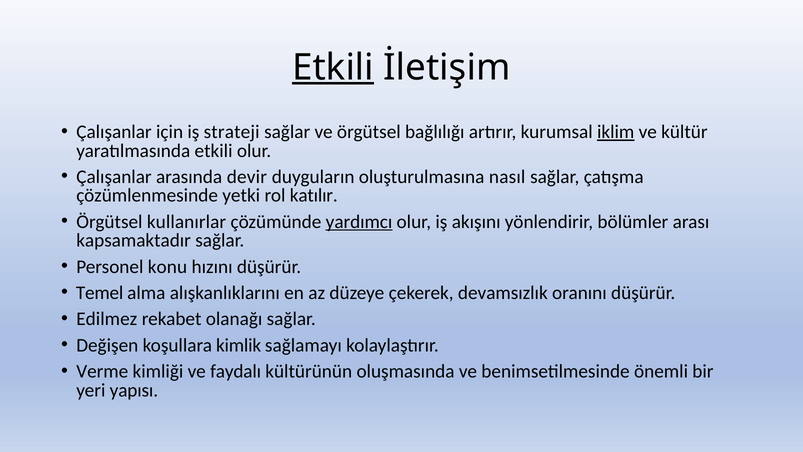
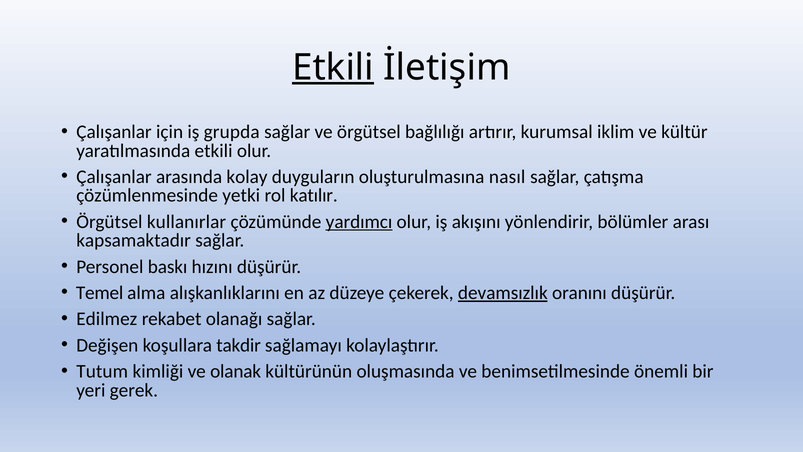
strateji: strateji -> grupda (232, 132)
iklim underline: present -> none (616, 132)
devir: devir -> kolay (247, 177)
konu: konu -> baskı (168, 267)
devamsızlık underline: none -> present (503, 293)
kimlik: kimlik -> takdir (239, 345)
Verme: Verme -> Tutum (102, 371)
faydalı: faydalı -> olanak (236, 371)
yapısı: yapısı -> gerek (134, 390)
